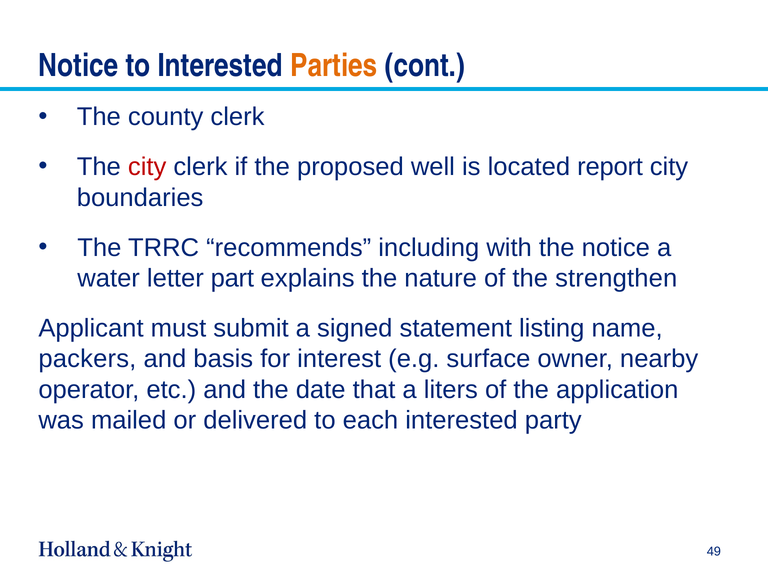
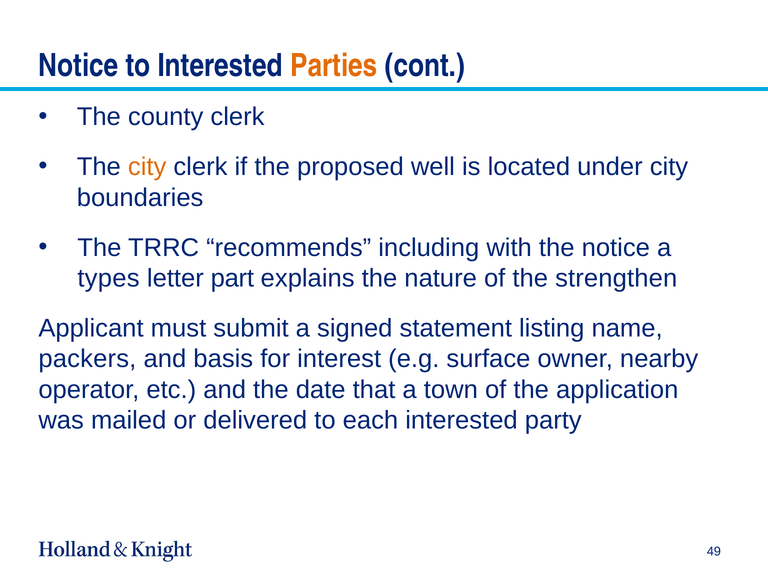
city colour: red -> orange (147, 167)
report: report -> under (610, 167)
water: water -> types (108, 278)
liters: liters -> town (451, 390)
